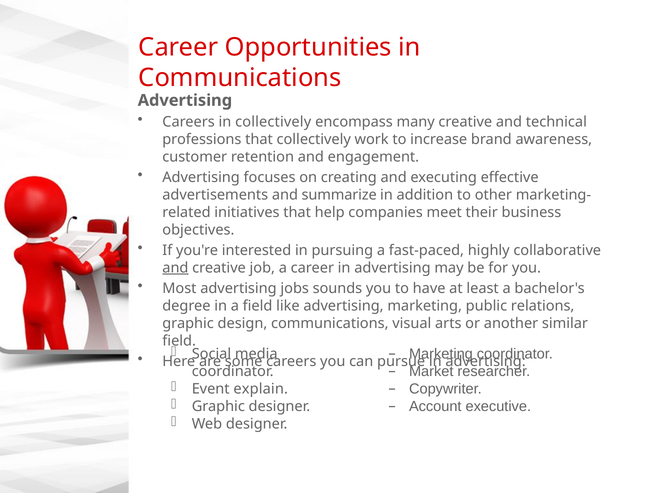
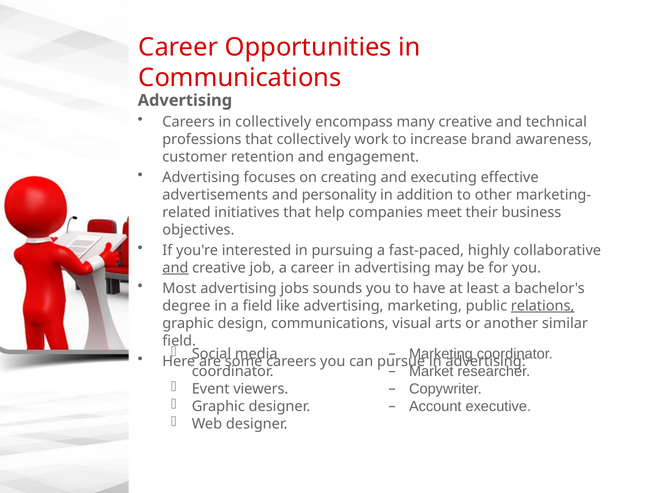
summarize: summarize -> personality (339, 195)
relations underline: none -> present (543, 306)
explain: explain -> viewers (261, 389)
